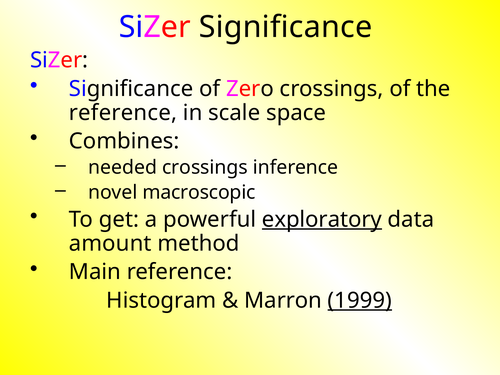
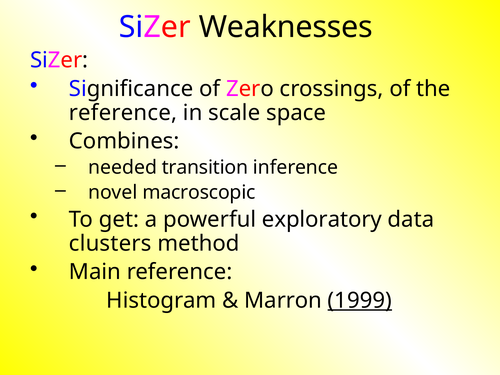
SiZer Significance: Significance -> Weaknesses (286, 27)
needed crossings: crossings -> transition (205, 168)
exploratory underline: present -> none (322, 219)
amount: amount -> clusters (110, 243)
